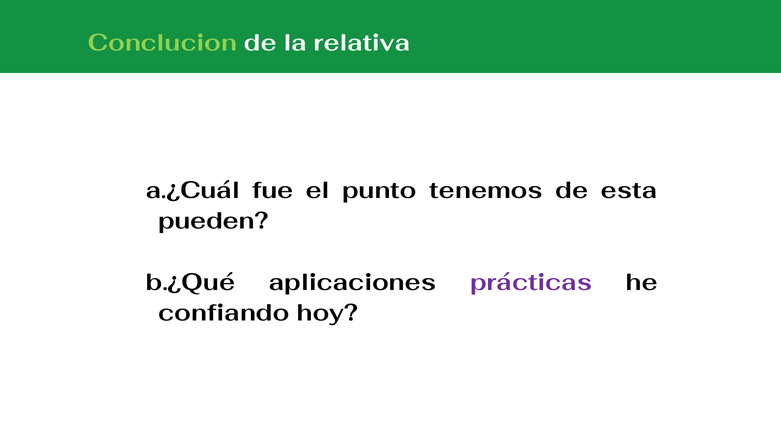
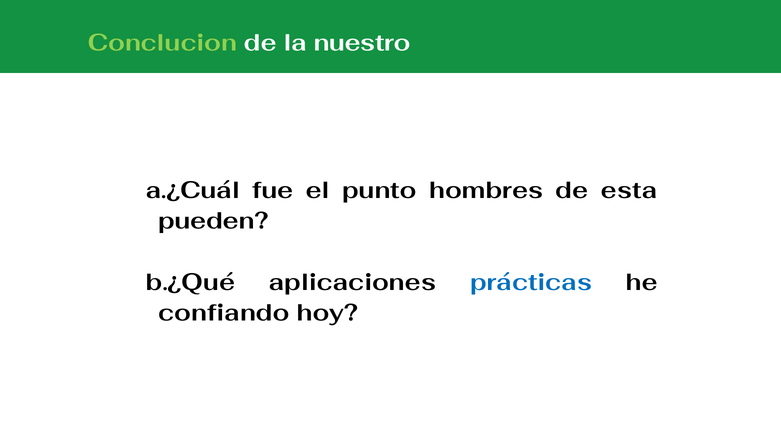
relativa: relativa -> nuestro (362, 43)
tenemos: tenemos -> hombres (486, 190)
prácticas colour: purple -> blue (531, 282)
